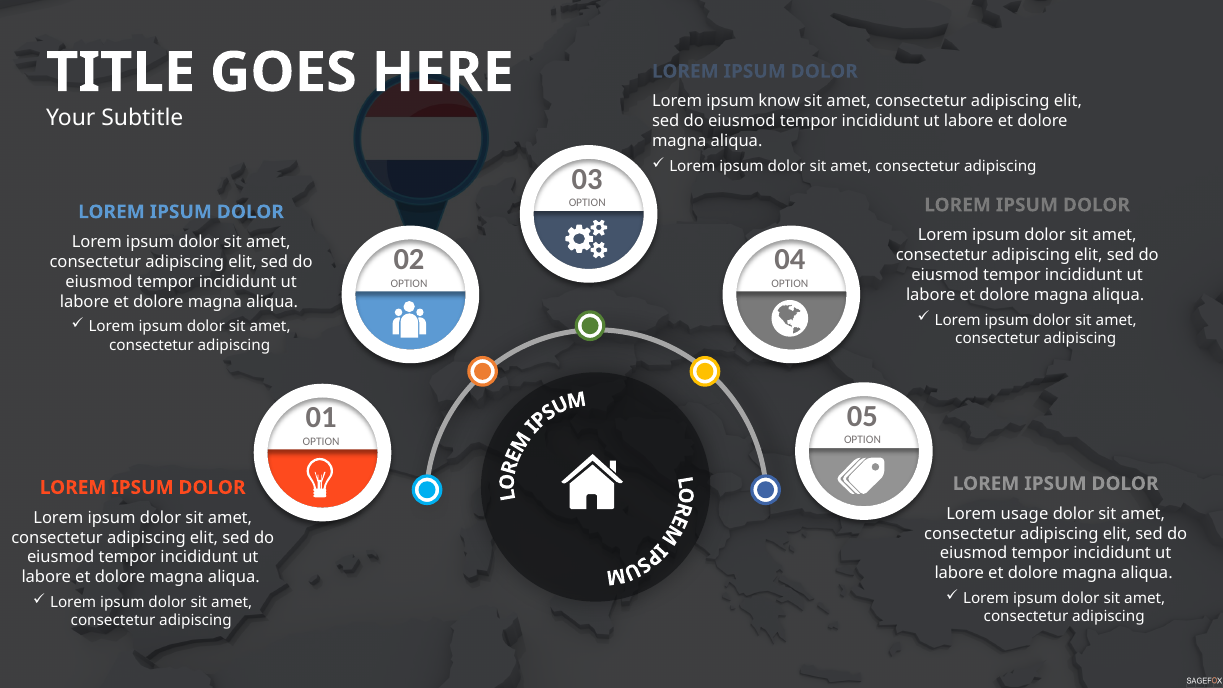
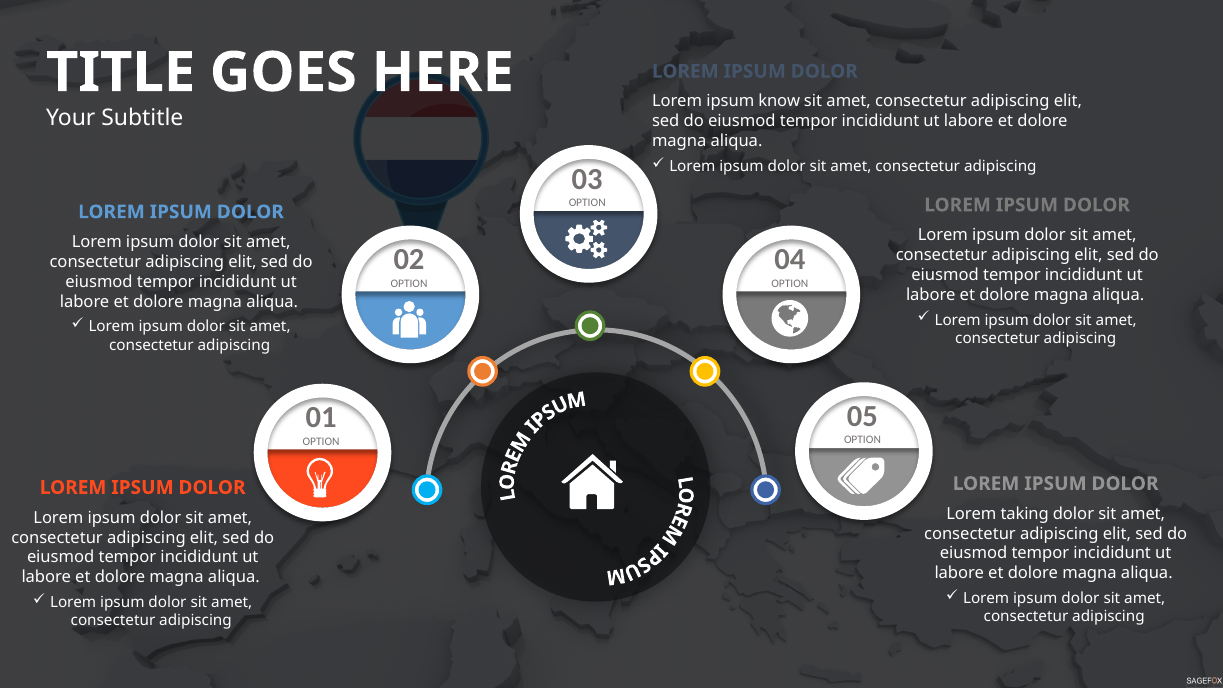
usage: usage -> taking (1025, 514)
